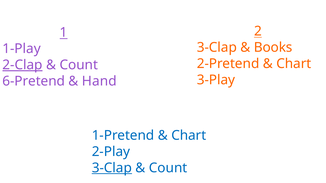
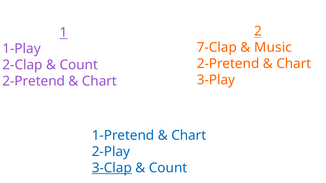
3-Clap: 3-Clap -> 7-Clap (217, 47)
Books: Books -> Music (273, 47)
2-Clap underline: present -> none (22, 65)
6-Pretend: 6-Pretend -> 2-Pretend (34, 81)
Hand: Hand -> Chart (99, 81)
